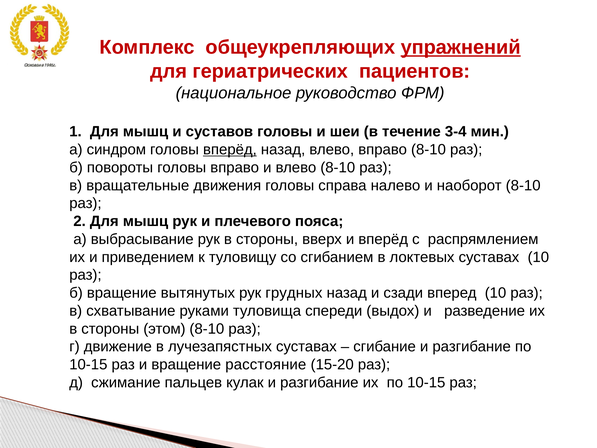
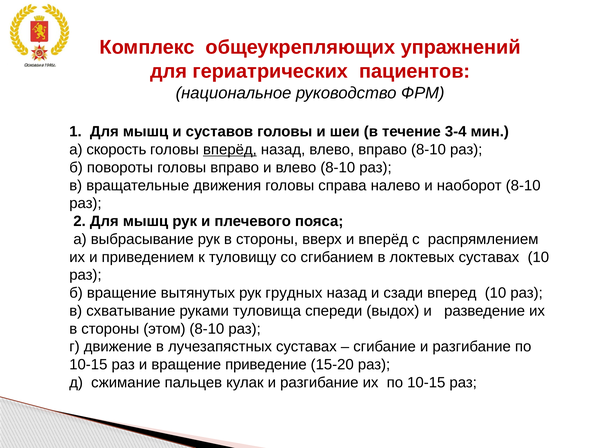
упражнений underline: present -> none (461, 47)
синдром: синдром -> скорость (116, 150)
расстояние: расстояние -> приведение (266, 364)
